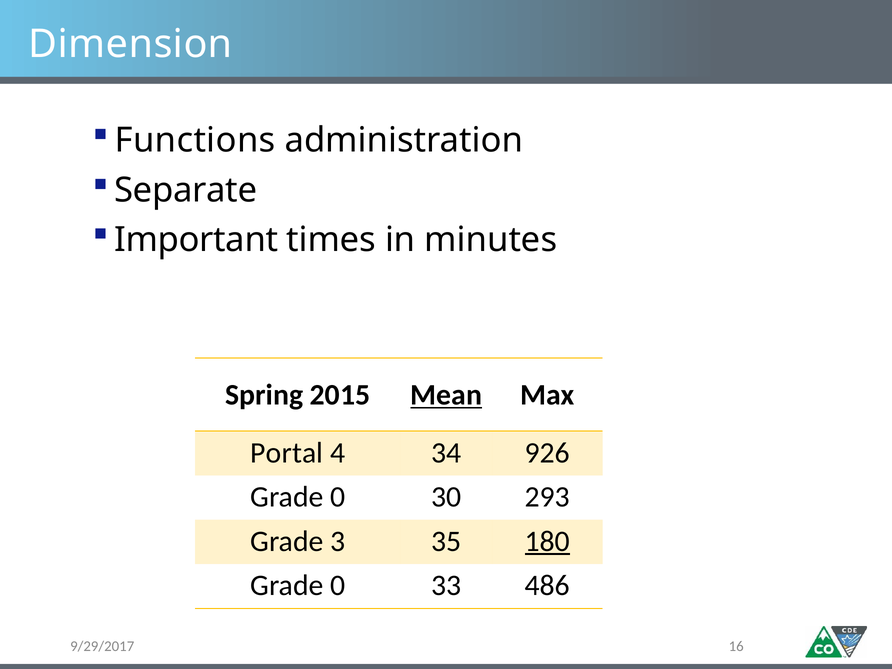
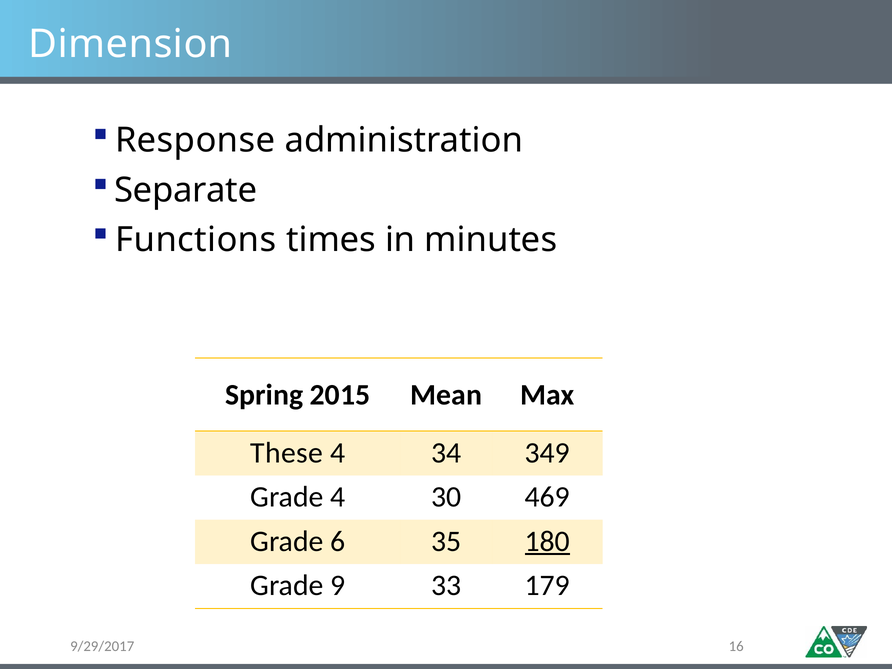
Functions: Functions -> Response (195, 140)
Important: Important -> Functions (196, 240)
Mean underline: present -> none (446, 395)
Portal: Portal -> These (287, 453)
926: 926 -> 349 (547, 453)
0: 0 -> 4 (338, 497)
293: 293 -> 469 (547, 497)
3: 3 -> 6 (338, 541)
0: 0 -> 9 (338, 586)
486: 486 -> 179 (547, 586)
